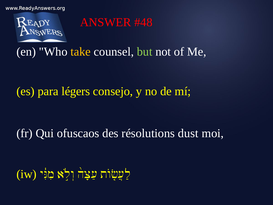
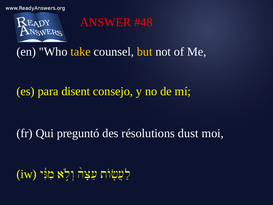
but colour: light green -> yellow (145, 52)
légers: légers -> disent (76, 91)
ofuscaos: ofuscaos -> preguntó (78, 133)
